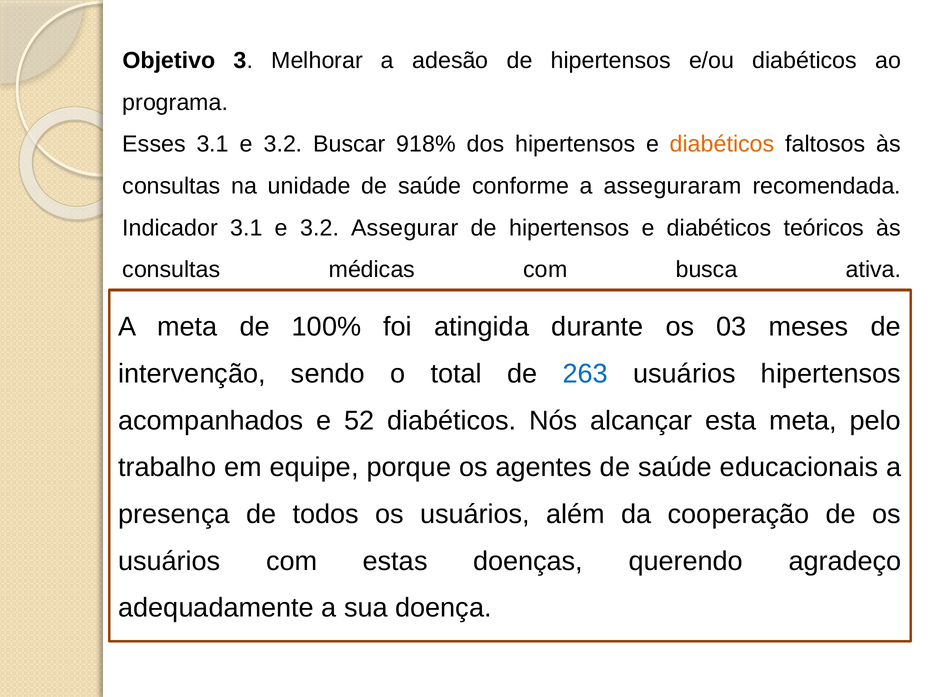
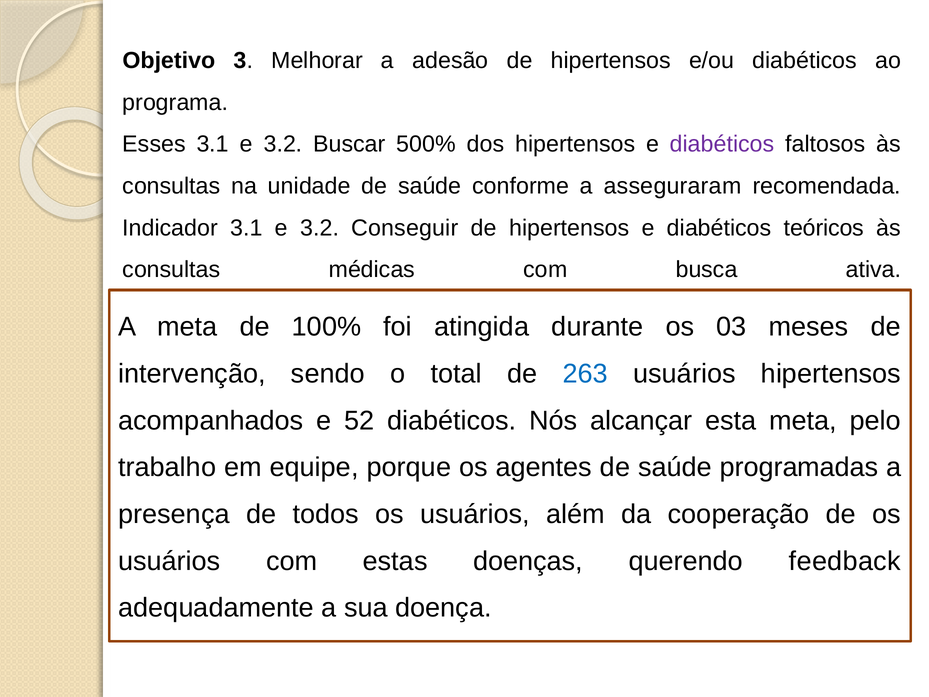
918%: 918% -> 500% (426, 144)
diabéticos colour: orange -> purple (722, 144)
Assegurar: Assegurar -> Conseguir (405, 228)
educacionais: educacionais -> programadas (799, 467)
agradeço: agradeço -> feedback (845, 561)
